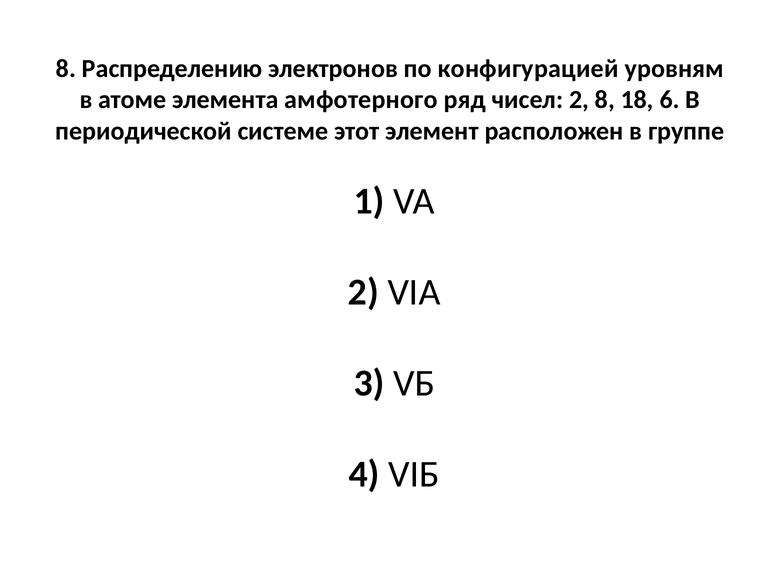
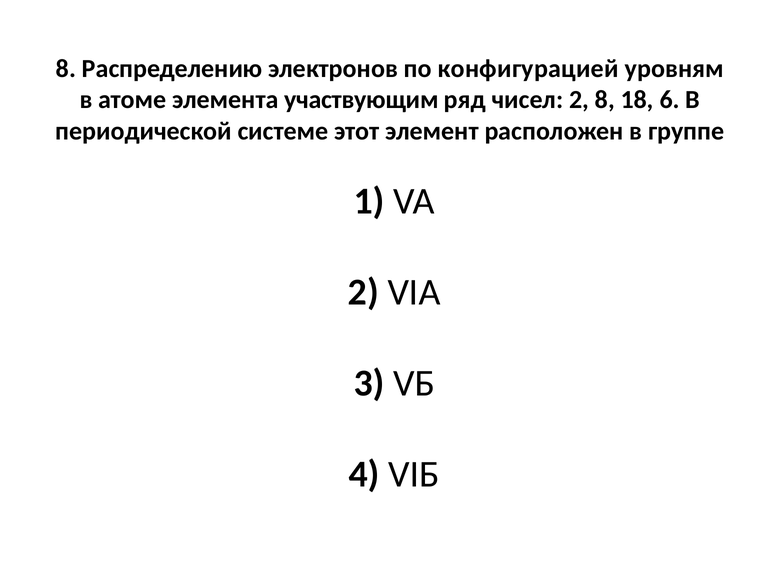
амфотерного: амфотерного -> участвующим (361, 100)
